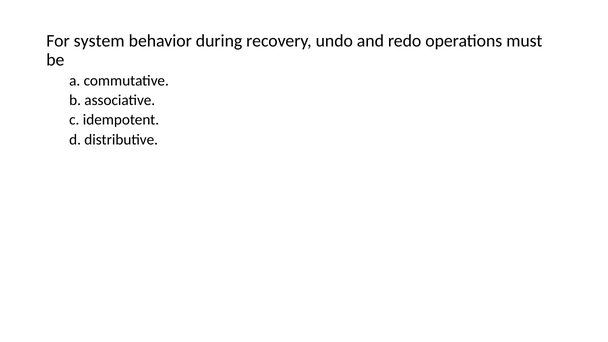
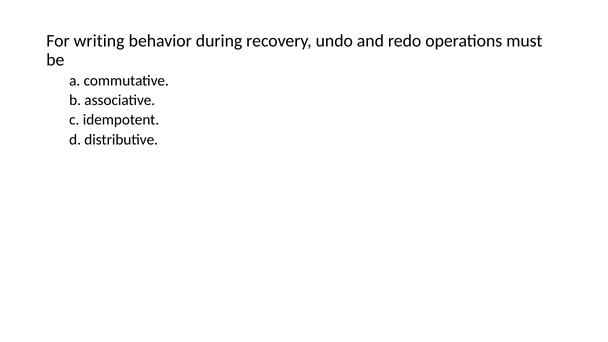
system: system -> writing (99, 41)
